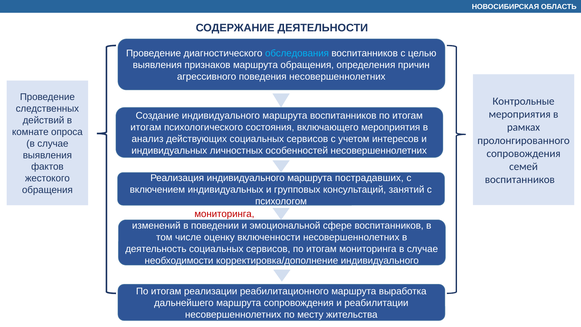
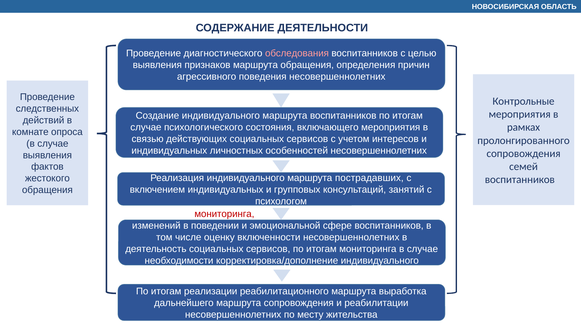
обследования colour: light blue -> pink (297, 53)
итогам: итогам -> случае (146, 127)
анализ: анализ -> связью (148, 139)
